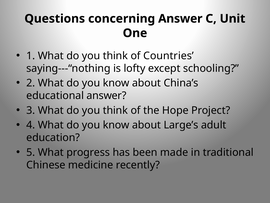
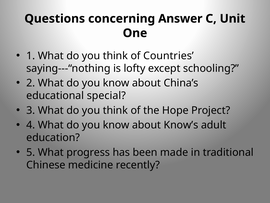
educational answer: answer -> special (106, 95)
Large’s: Large’s -> Know’s (181, 125)
